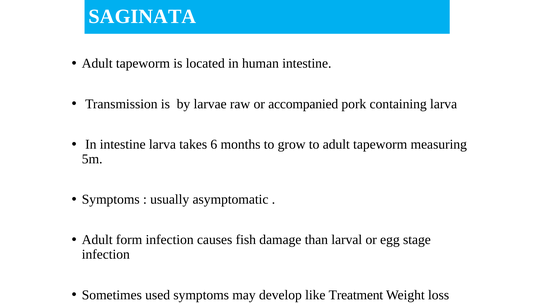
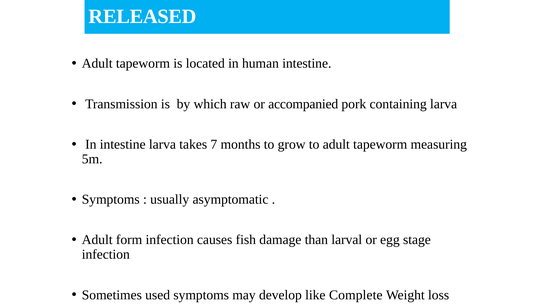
SAGINATA: SAGINATA -> RELEASED (143, 16)
larvae: larvae -> which (210, 104)
6: 6 -> 7 (214, 145)
Treatment: Treatment -> Complete (356, 295)
